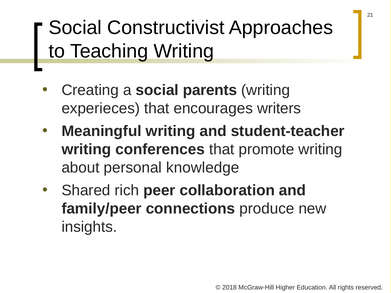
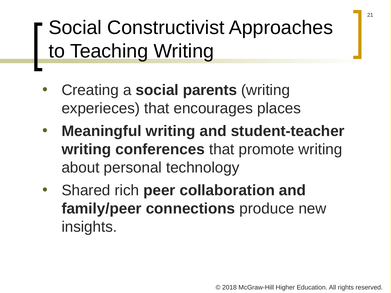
writers: writers -> places (279, 108)
knowledge: knowledge -> technology (203, 168)
